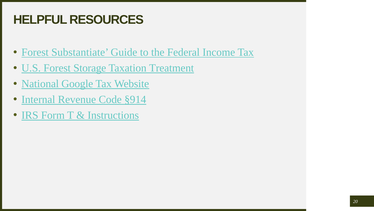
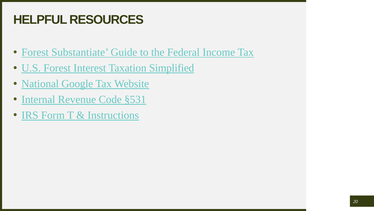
Storage: Storage -> Interest (90, 68)
Treatment: Treatment -> Simplified (172, 68)
§914: §914 -> §531 (135, 99)
